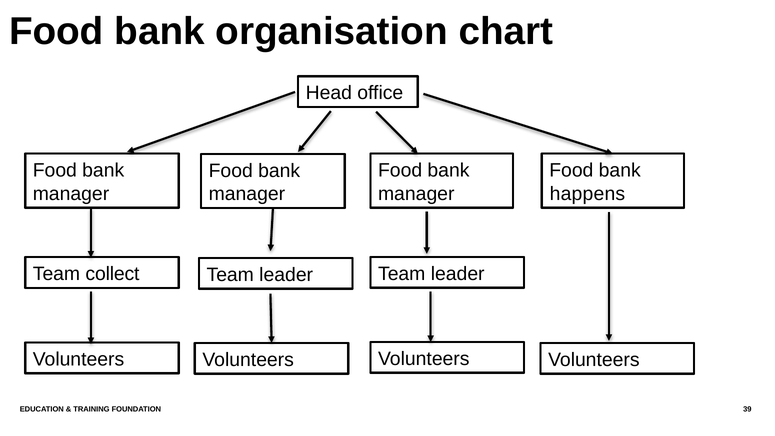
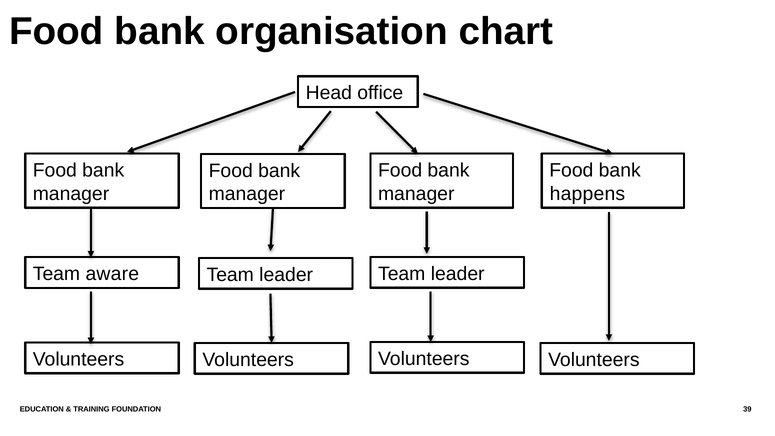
collect: collect -> aware (112, 274)
